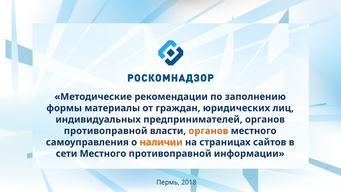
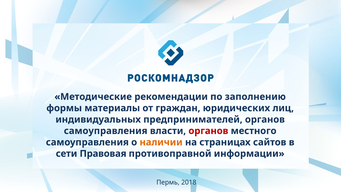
противоправной: противоправной -> самоуправления (106, 131)
органов colour: orange -> red (208, 131)
сети Местного: Местного -> Правовая (103, 153)
